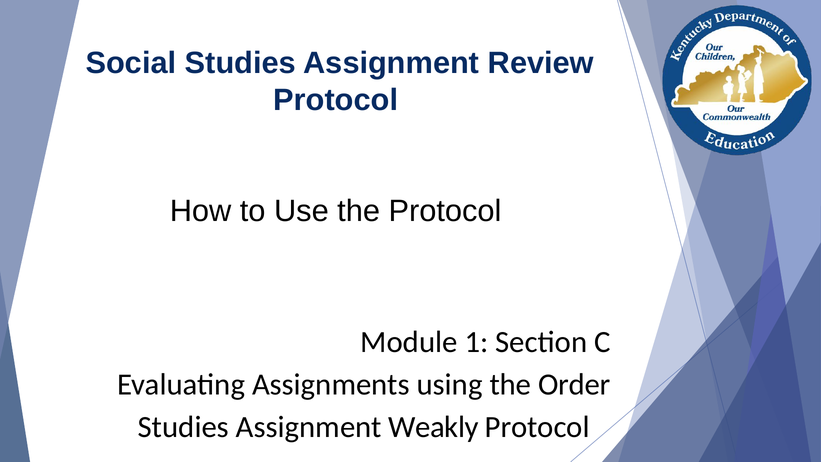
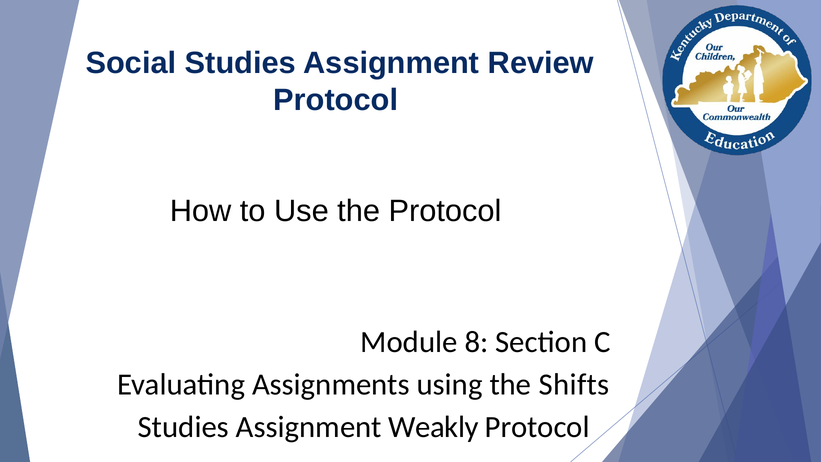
1: 1 -> 8 (476, 342)
Order: Order -> Shifts (574, 385)
